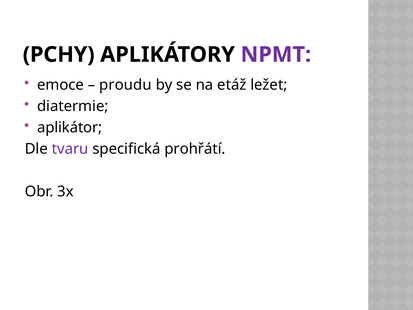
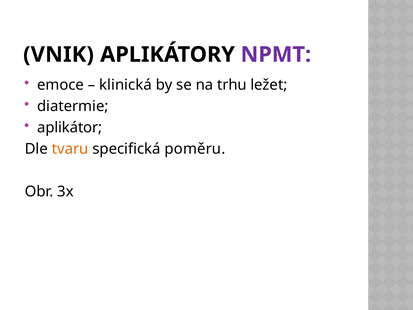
PCHY: PCHY -> VNIK (58, 55)
proudu: proudu -> klinická (126, 85)
etáž: etáž -> trhu (232, 85)
tvaru colour: purple -> orange (70, 149)
prohřátí: prohřátí -> poměru (195, 149)
